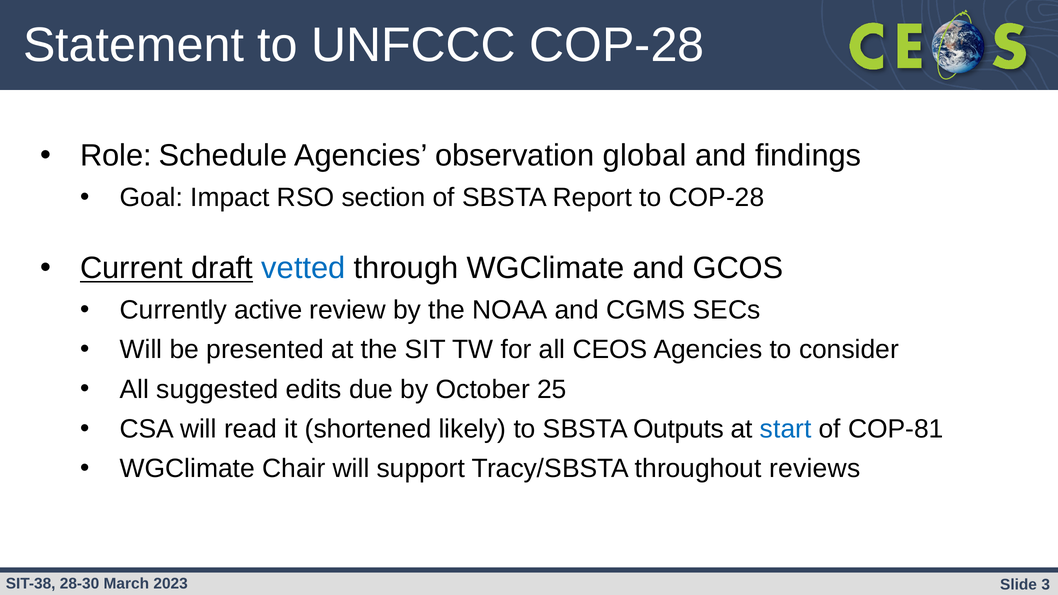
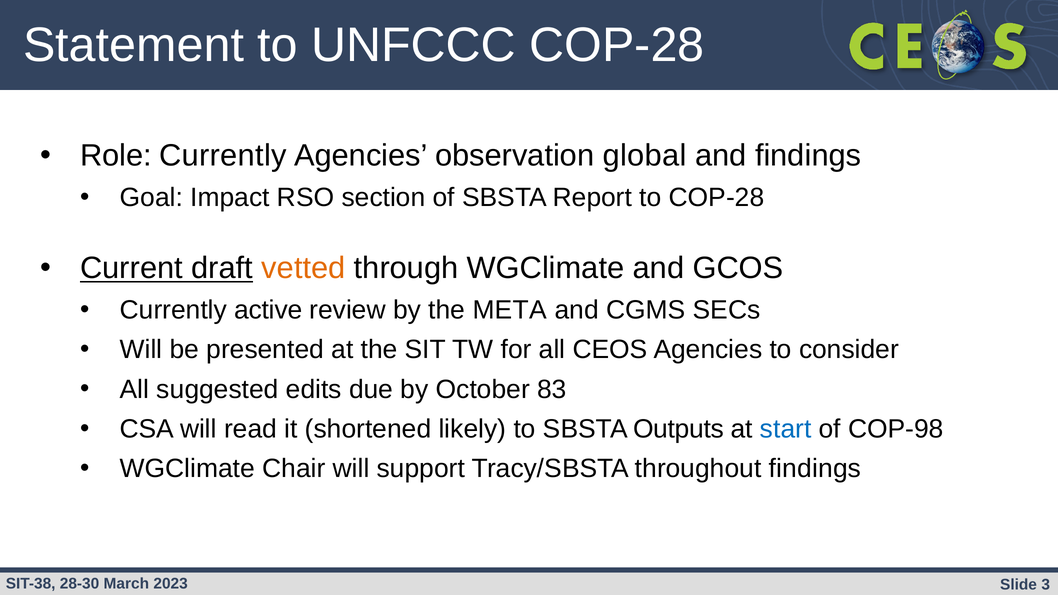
Role Schedule: Schedule -> Currently (223, 156)
vetted colour: blue -> orange (303, 268)
NOAA: NOAA -> META (510, 310)
25: 25 -> 83 (552, 389)
COP-81: COP-81 -> COP-98 (896, 429)
throughout reviews: reviews -> findings (815, 469)
